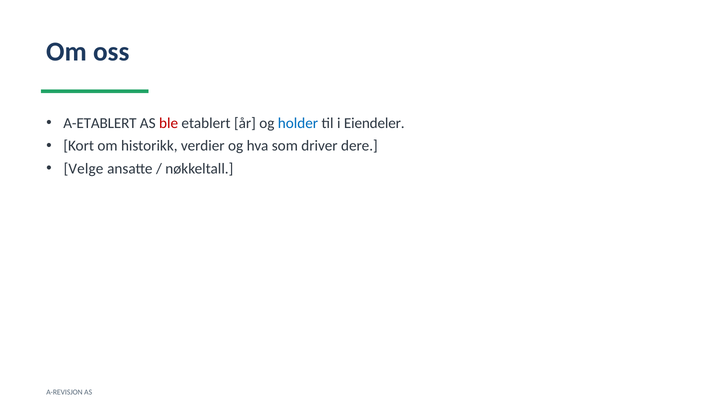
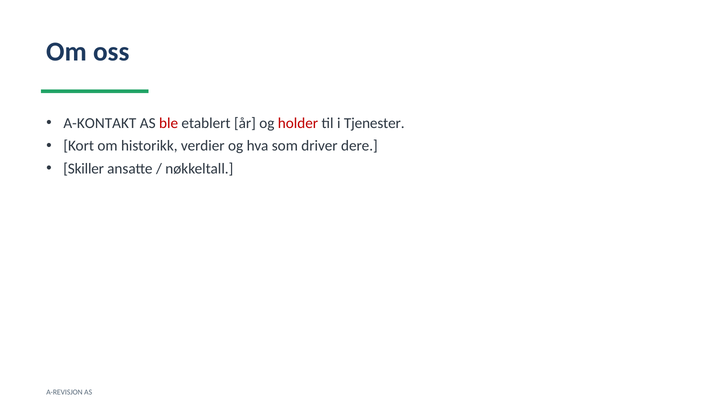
A-ETABLERT: A-ETABLERT -> A-KONTAKT (100, 123)
holder colour: blue -> red (298, 123)
Eiendeler: Eiendeler -> Tjenester (374, 123)
Velge: Velge -> Skiller (84, 169)
